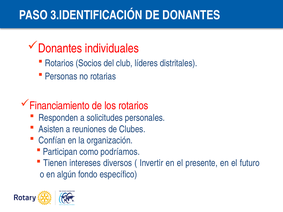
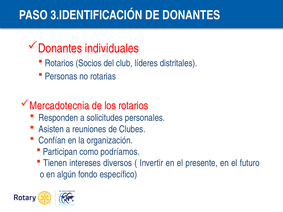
Financiamiento: Financiamiento -> Mercadotecnia (59, 106)
